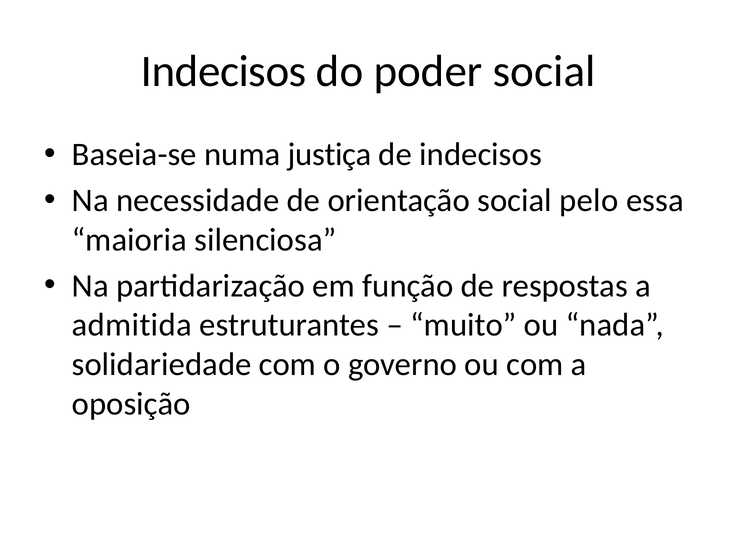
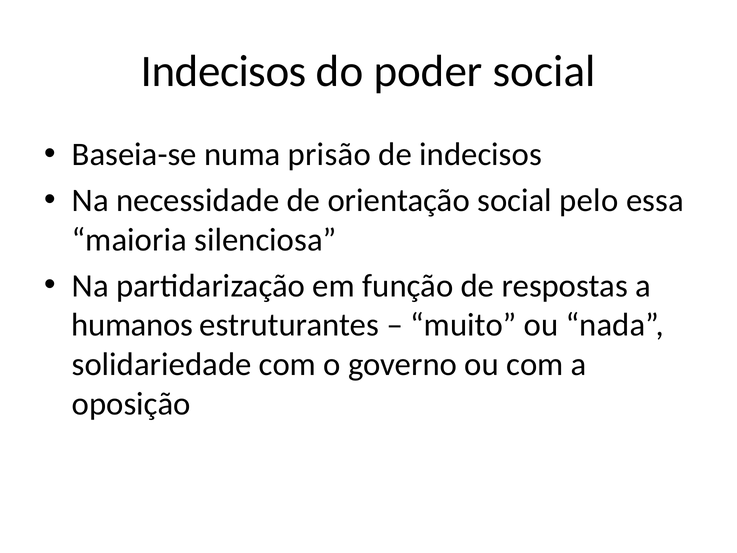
justiça: justiça -> prisão (329, 155)
admitida: admitida -> humanos (132, 325)
